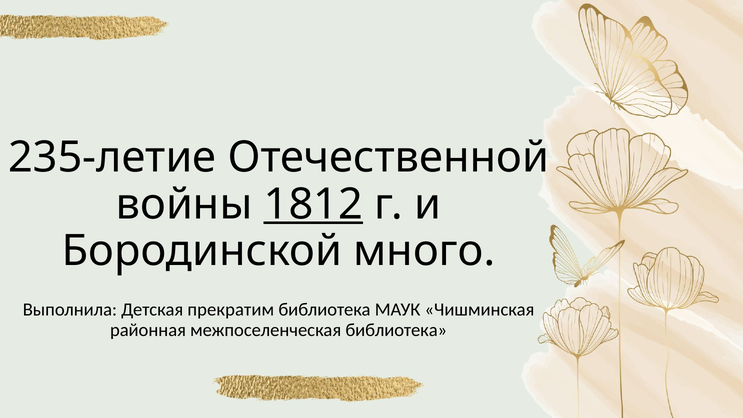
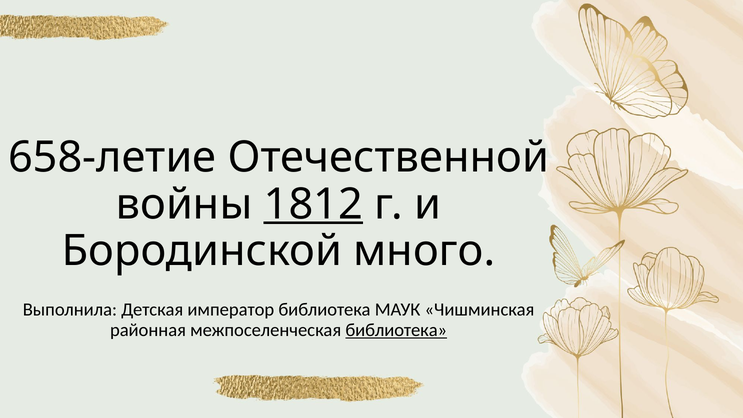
235-летие: 235-летие -> 658-летие (112, 157)
прекратим: прекратим -> император (231, 310)
библиотека underline: none -> present (396, 330)
